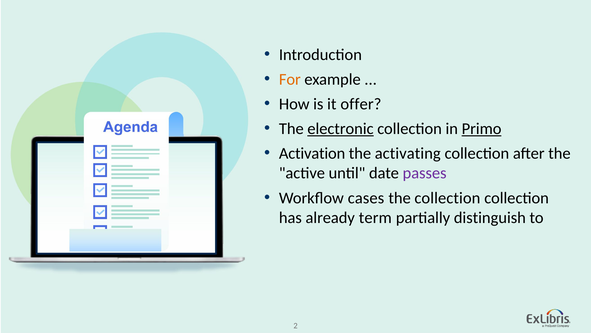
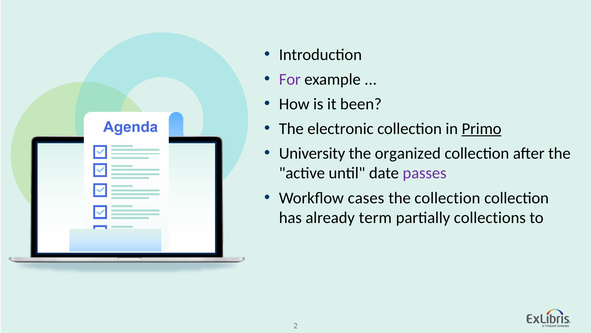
For colour: orange -> purple (290, 79)
offer: offer -> been (361, 104)
electronic underline: present -> none (340, 129)
Activation: Activation -> University (312, 153)
activating: activating -> organized (408, 153)
distinguish: distinguish -> collections (490, 217)
